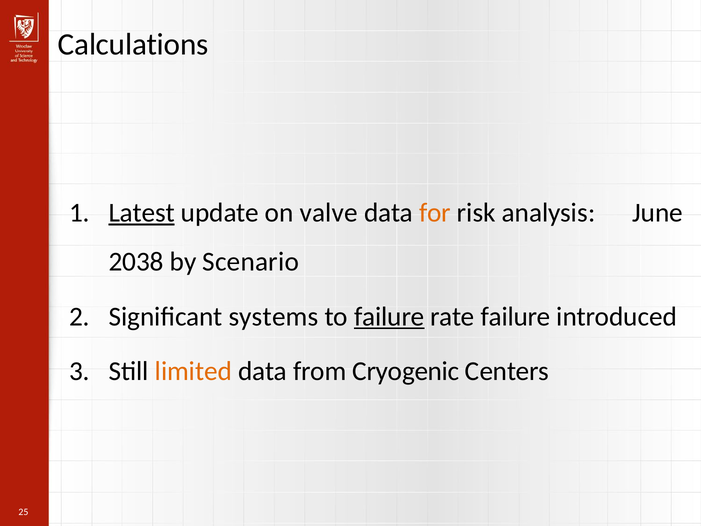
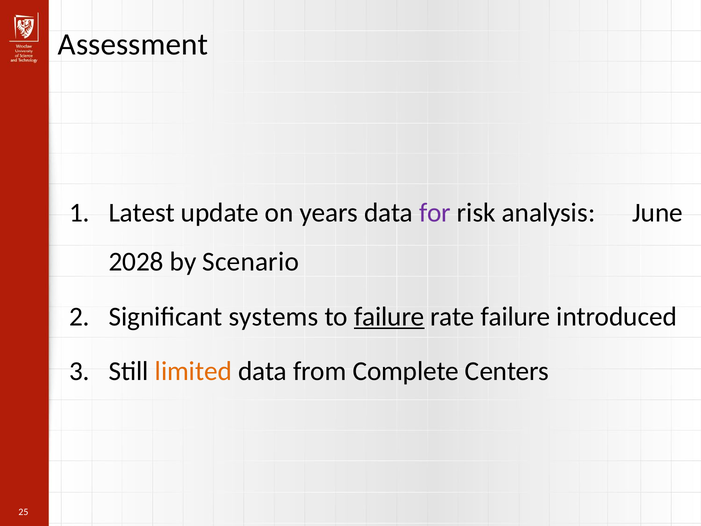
Calculations: Calculations -> Assessment (133, 44)
Latest underline: present -> none (142, 213)
valve: valve -> years (329, 213)
for colour: orange -> purple (435, 213)
2038: 2038 -> 2028 (136, 262)
Cryogenic: Cryogenic -> Complete (406, 371)
